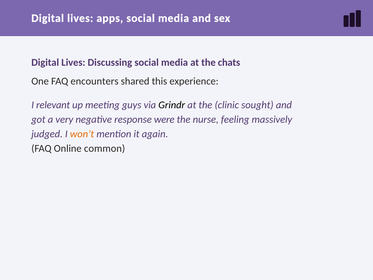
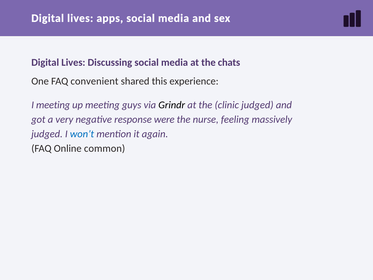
encounters: encounters -> convenient (94, 81)
I relevant: relevant -> meeting (53, 105)
clinic sought: sought -> judged (257, 105)
won’t colour: orange -> blue (82, 134)
